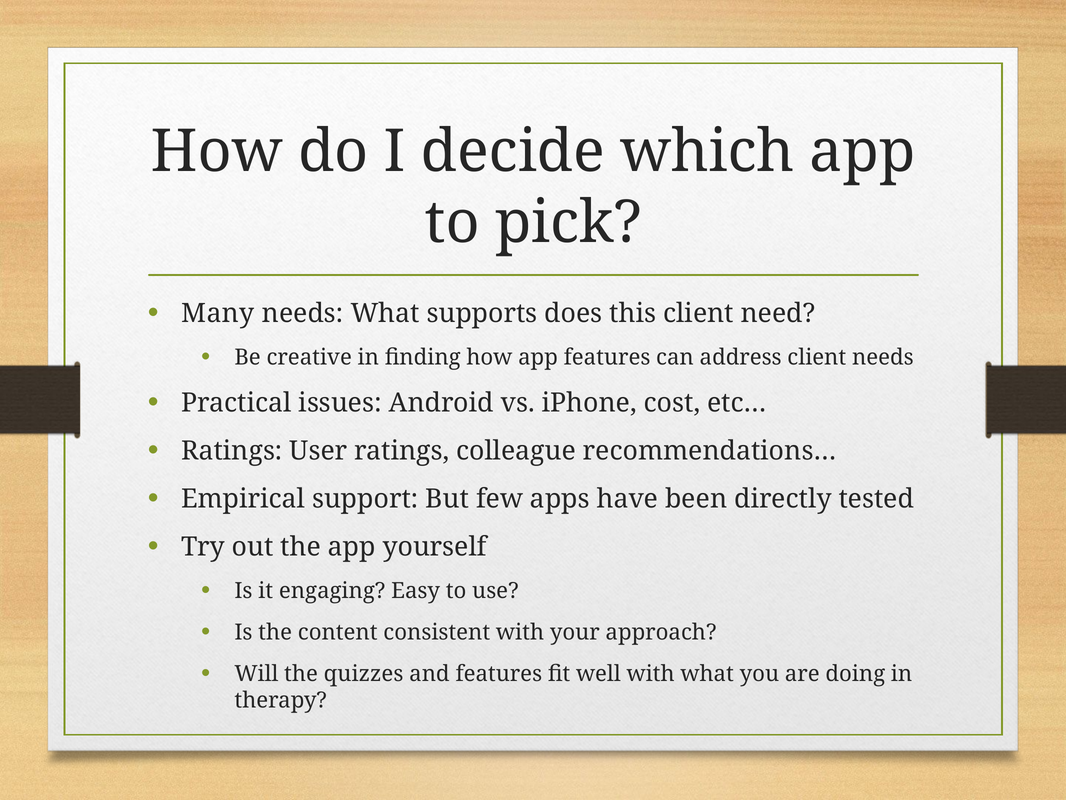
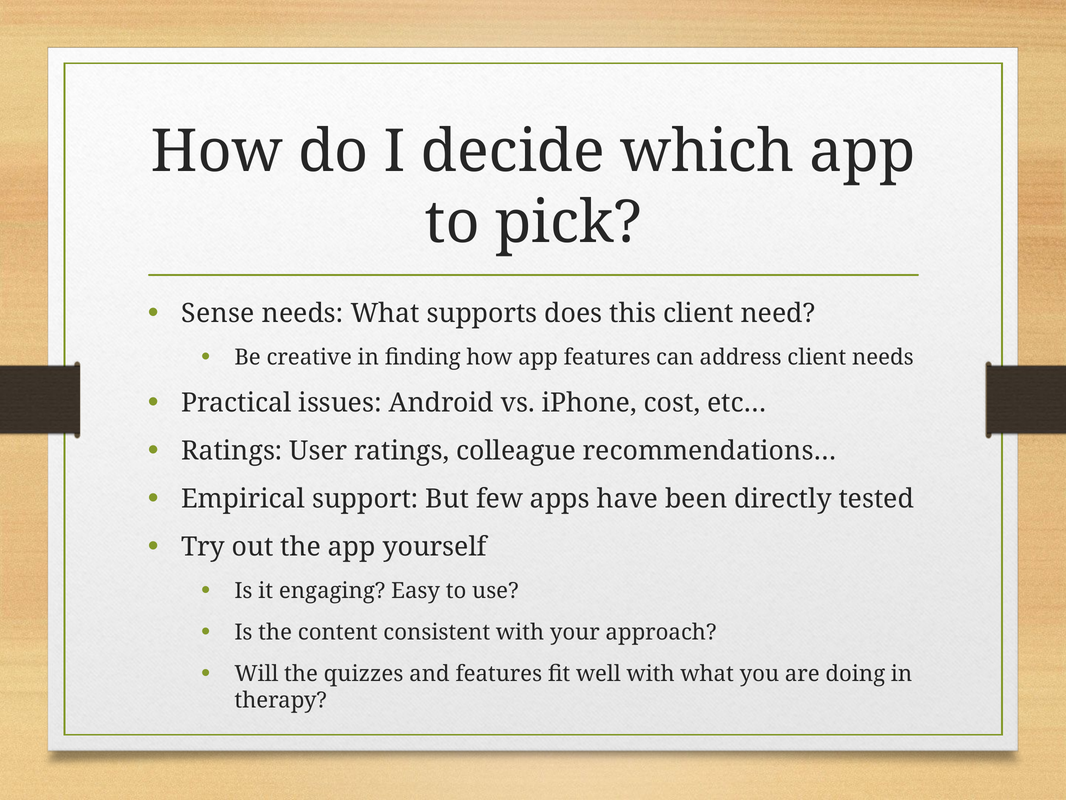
Many: Many -> Sense (218, 313)
